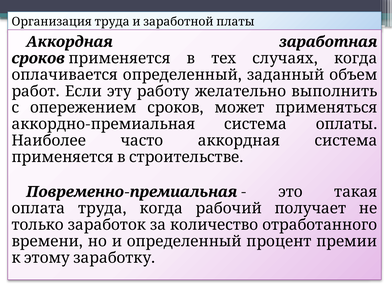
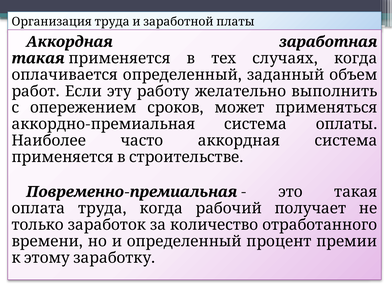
сроков: сроков -> такая (38, 58)
